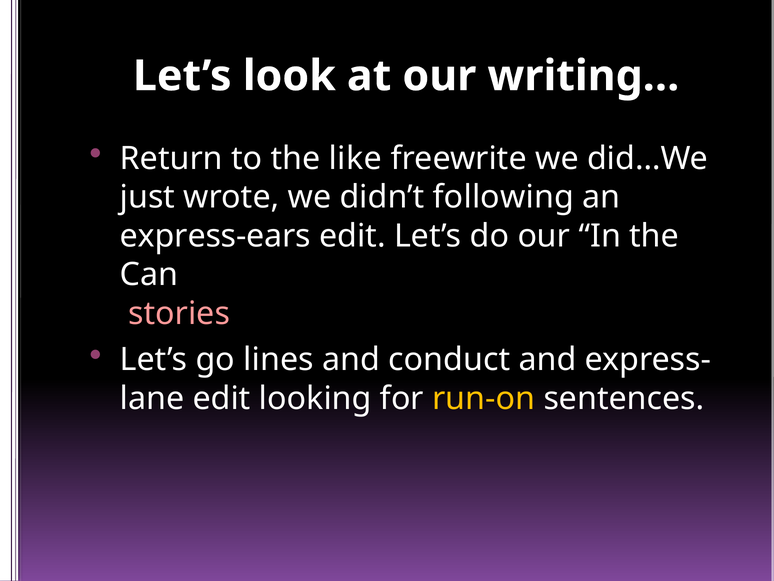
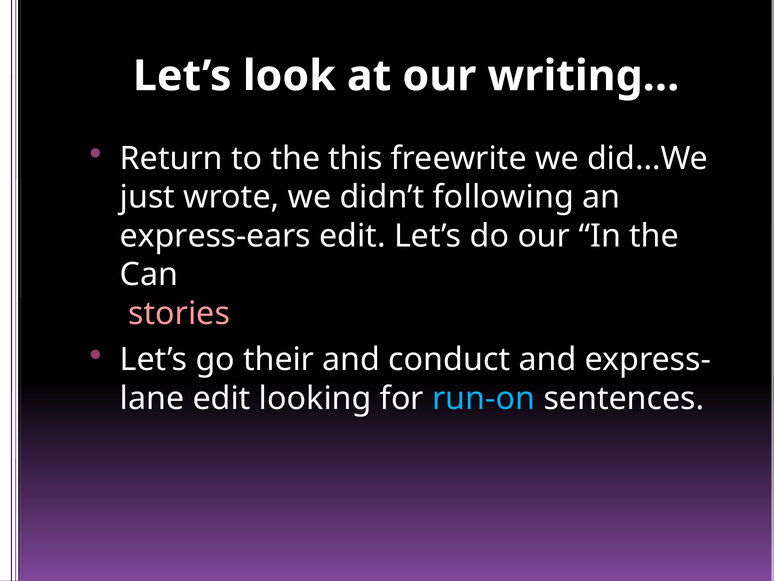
like: like -> this (356, 158)
lines: lines -> their (279, 359)
run-on colour: yellow -> light blue (484, 398)
